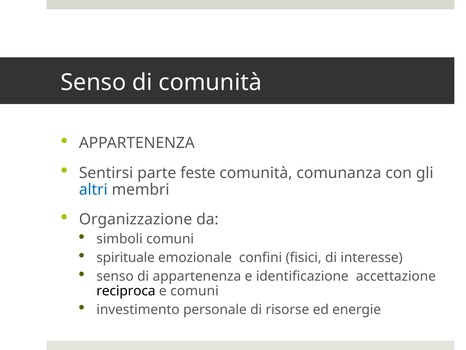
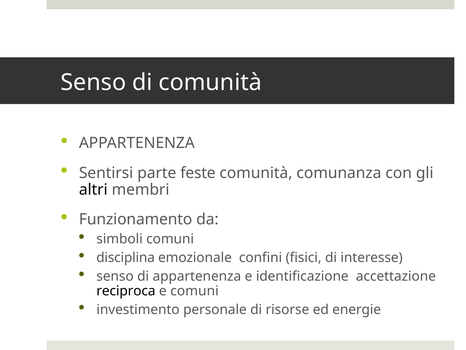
altri colour: blue -> black (93, 189)
Organizzazione: Organizzazione -> Funzionamento (136, 219)
spirituale: spirituale -> disciplina (126, 257)
